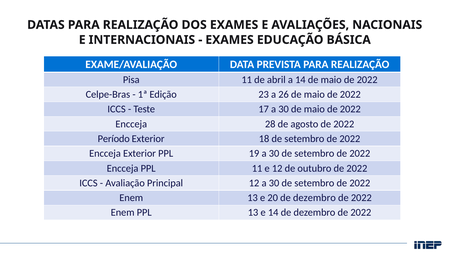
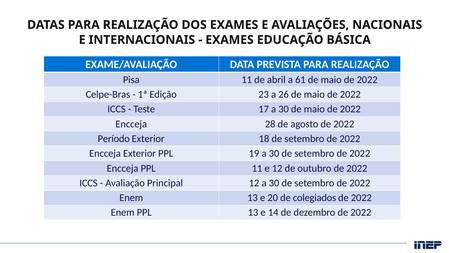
a 14: 14 -> 61 (300, 80)
20 de dezembro: dezembro -> colegiados (314, 197)
